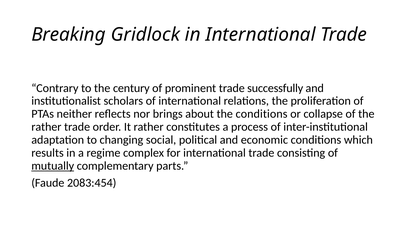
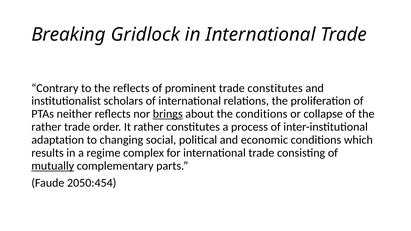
the century: century -> reflects (131, 88)
trade successfully: successfully -> constitutes (275, 88)
brings underline: none -> present (168, 114)
2083:454: 2083:454 -> 2050:454 (92, 183)
